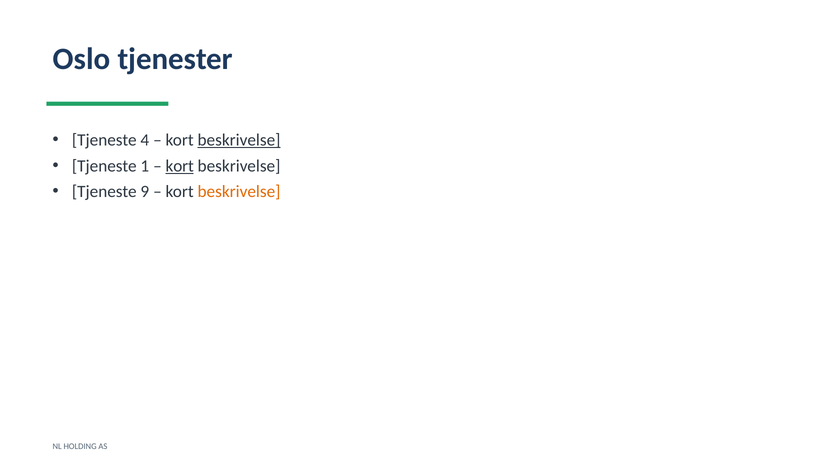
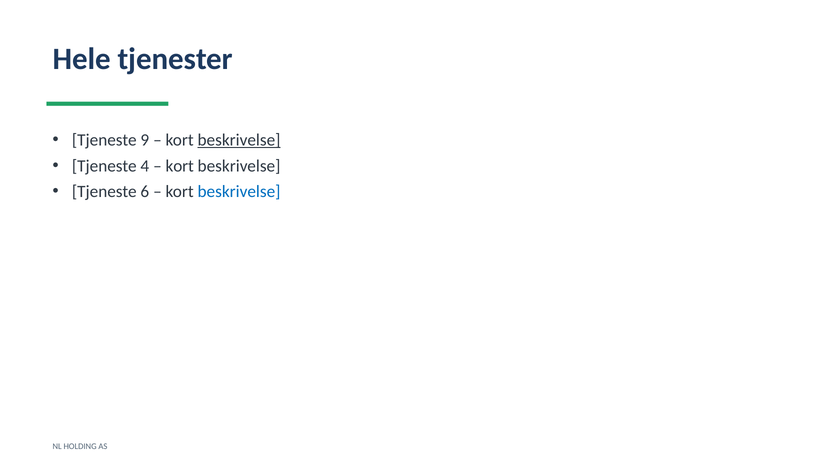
Oslo: Oslo -> Hele (82, 59)
4: 4 -> 9 (145, 140)
1: 1 -> 4 (145, 166)
kort underline: present -> none (180, 166)
9: 9 -> 6 (145, 192)
beskrivelse colour: orange -> blue (239, 192)
